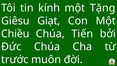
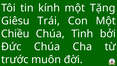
Giạt: Giạt -> Trái (49, 21)
Tiến: Tiến -> Tình (82, 34)
